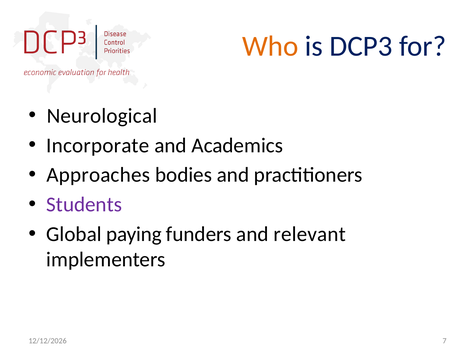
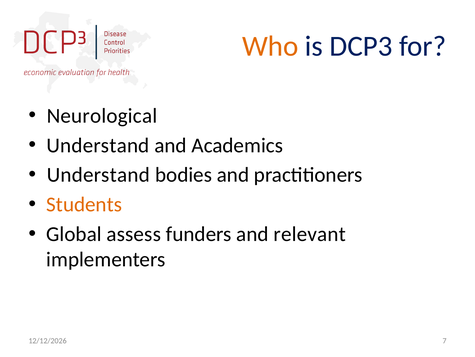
Incorporate: Incorporate -> Understand (98, 145)
Approaches: Approaches -> Understand (98, 175)
Students colour: purple -> orange (84, 204)
paying: paying -> assess (134, 234)
